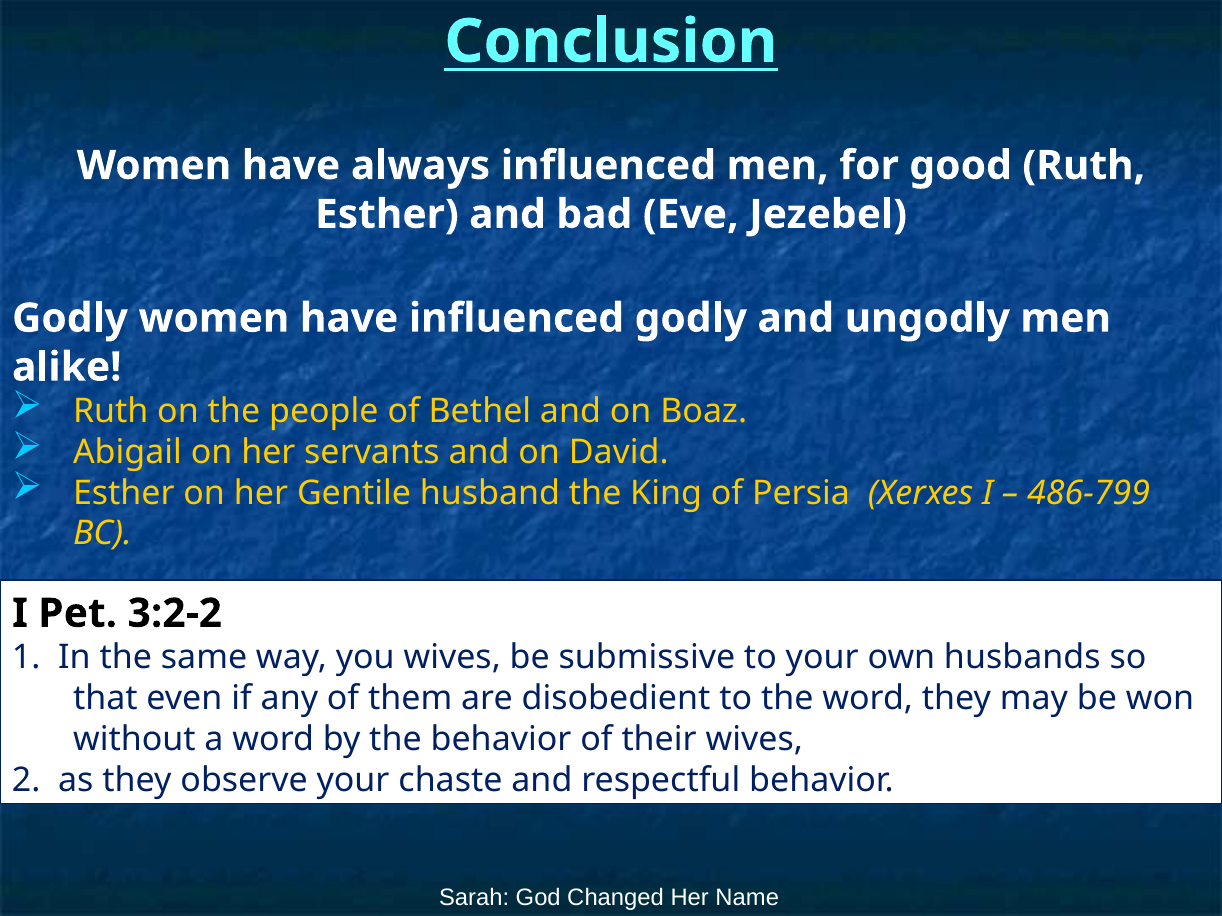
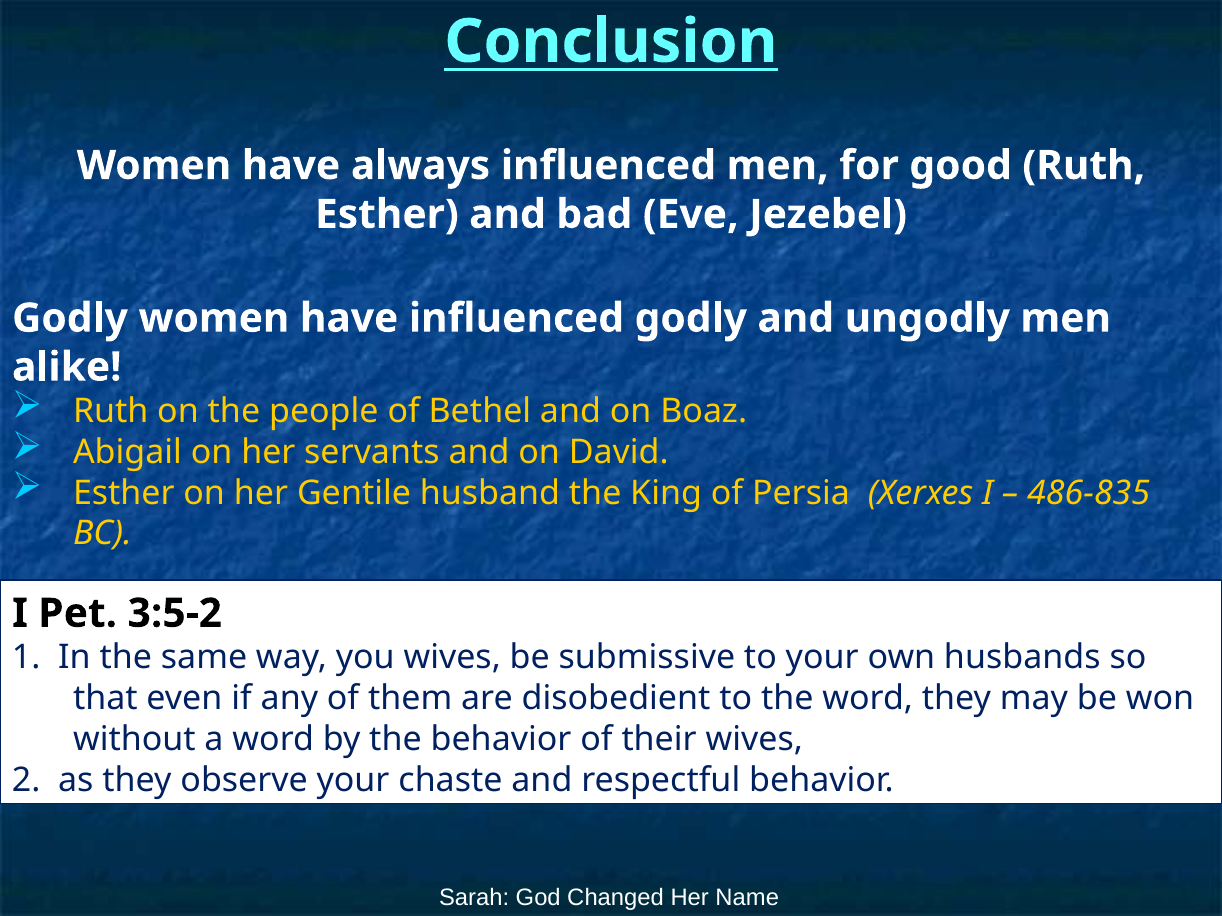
486-799: 486-799 -> 486-835 (1089, 493)
3:2-2: 3:2-2 -> 3:5-2 (175, 614)
